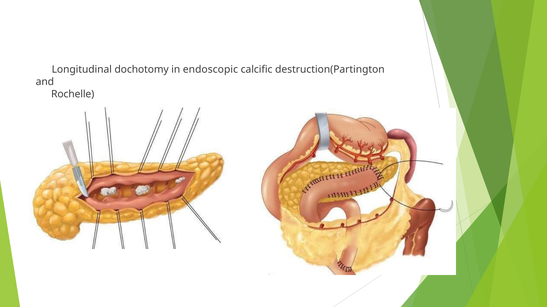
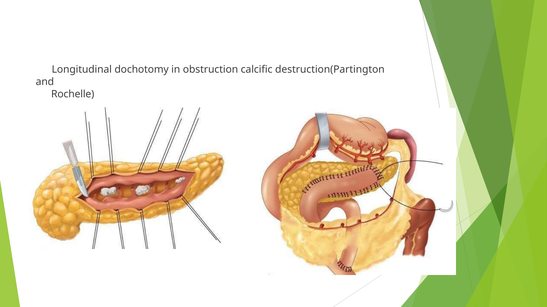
endoscopic: endoscopic -> obstruction (210, 70)
